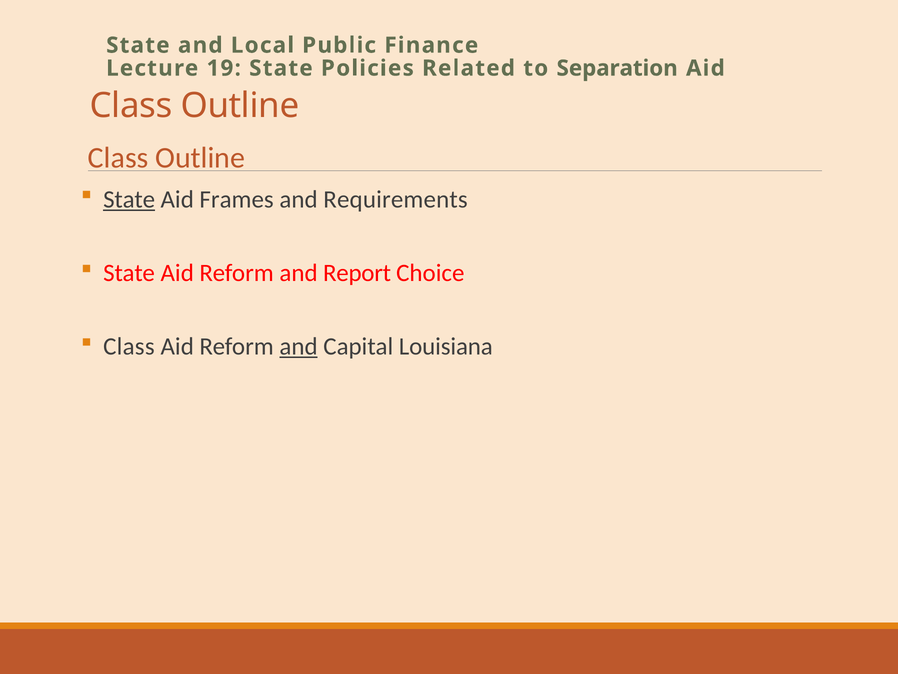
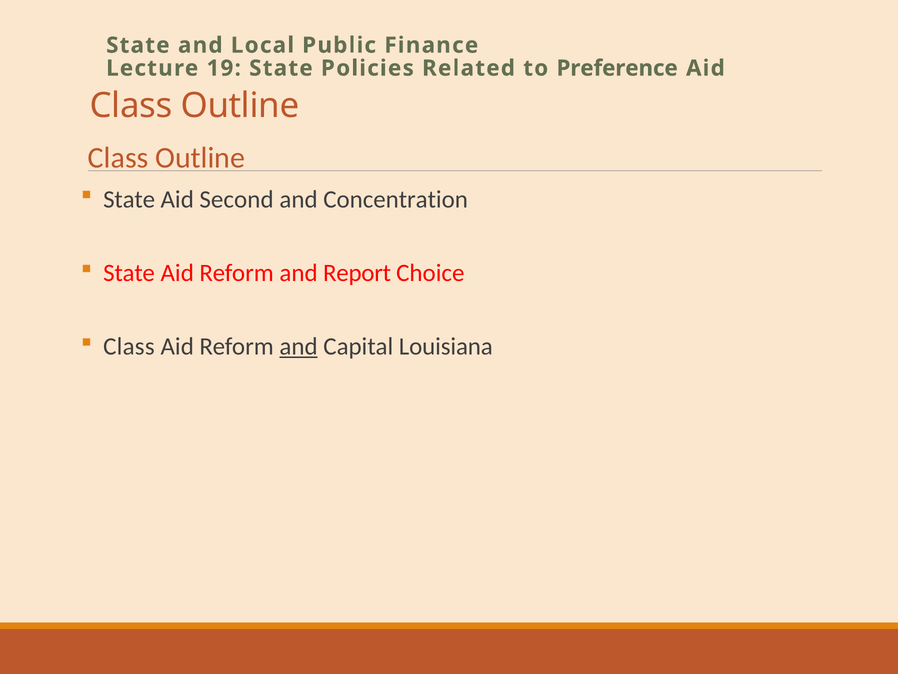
Separation: Separation -> Preference (617, 68)
State underline: present -> none (129, 199)
Frames: Frames -> Second (237, 199)
Requirements: Requirements -> Concentration (396, 199)
